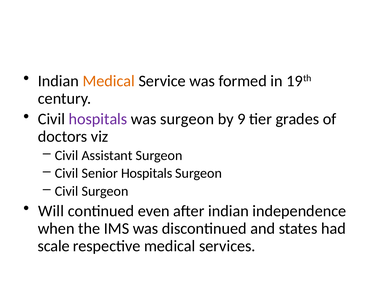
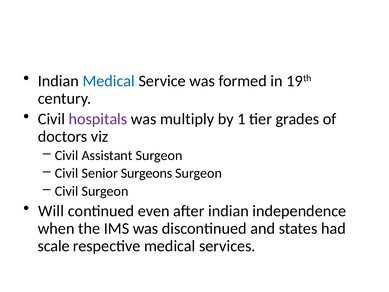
Medical colour: orange -> blue (109, 81)
was surgeon: surgeon -> multiply (187, 119)
9: 9 -> 1 (241, 119)
Senior Hospitals: Hospitals -> Surgeons (147, 173)
